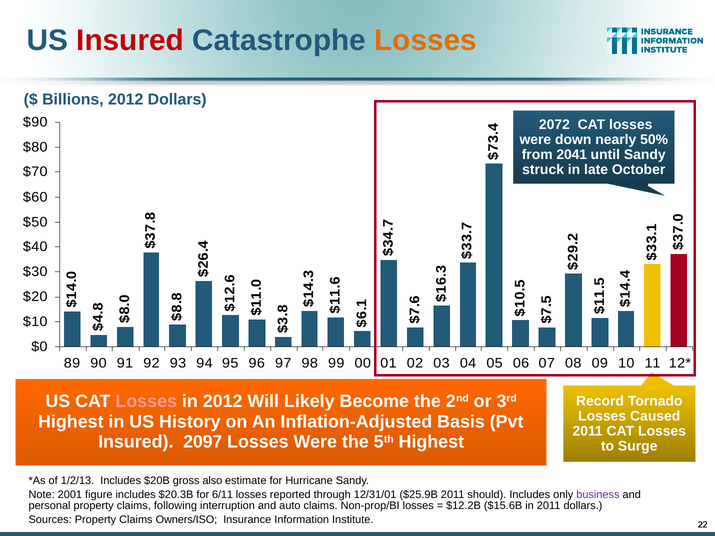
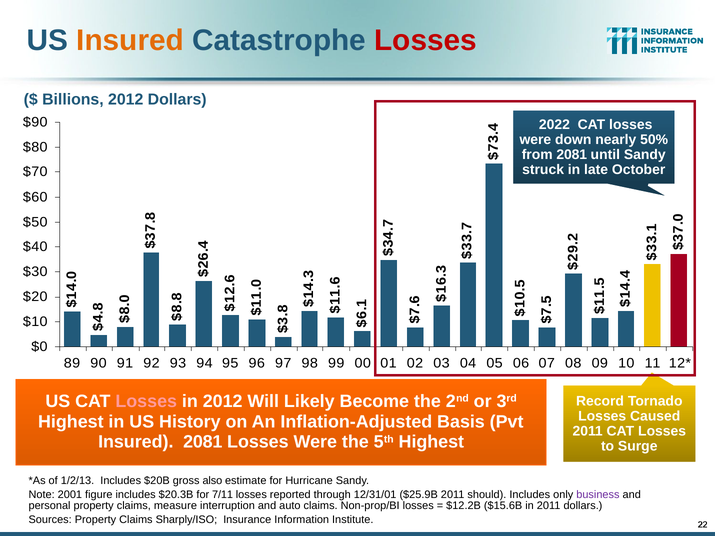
Insured colour: red -> orange (130, 41)
Losses colour: orange -> red (425, 41)
2072: 2072 -> 2022 (554, 125)
from 2041: 2041 -> 2081 (572, 155)
Insured 2097: 2097 -> 2081 (203, 442)
6/11: 6/11 -> 7/11 (223, 495)
following: following -> measure (175, 506)
Owners/ISO: Owners/ISO -> Sharply/ISO (186, 520)
